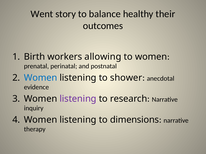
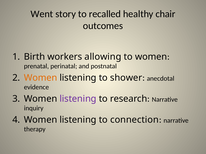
balance: balance -> recalled (105, 14)
their: their -> chair (165, 14)
Women colour: blue -> orange (41, 78)
dimensions: dimensions -> connection (134, 120)
